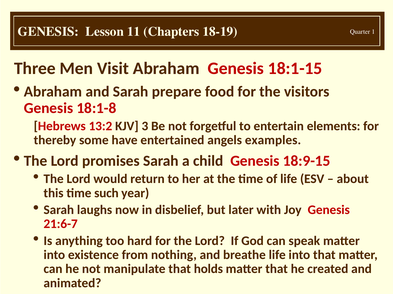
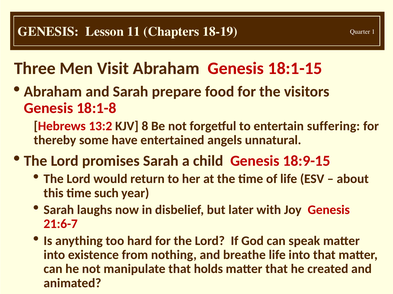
3: 3 -> 8 (145, 126)
elements: elements -> suffering (333, 126)
examples: examples -> unnatural (273, 140)
